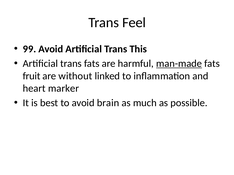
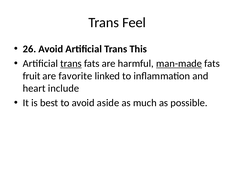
99: 99 -> 26 (29, 49)
trans underline: none -> present (71, 64)
without: without -> favorite (75, 76)
marker: marker -> include (64, 89)
brain: brain -> aside (108, 103)
